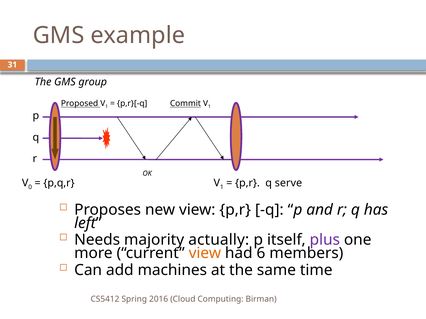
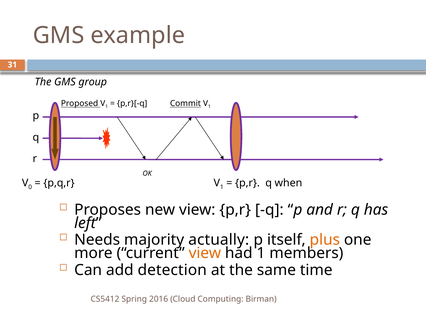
serve: serve -> when (288, 183)
plus colour: purple -> orange (325, 240)
had 6: 6 -> 1 (261, 254)
machines: machines -> detection (172, 271)
